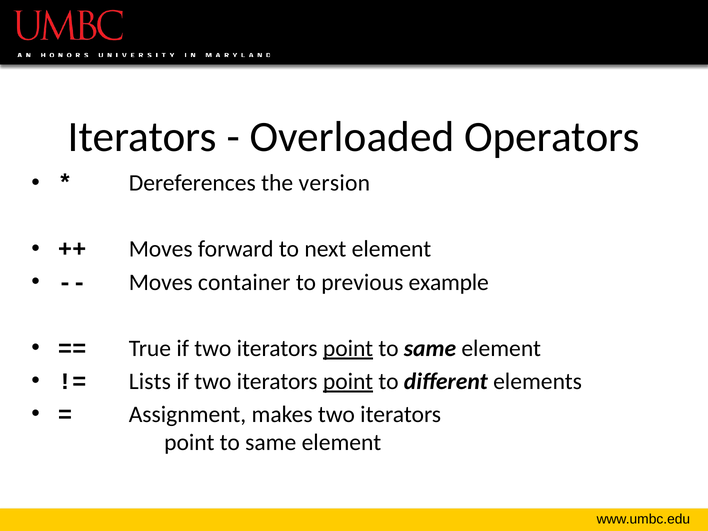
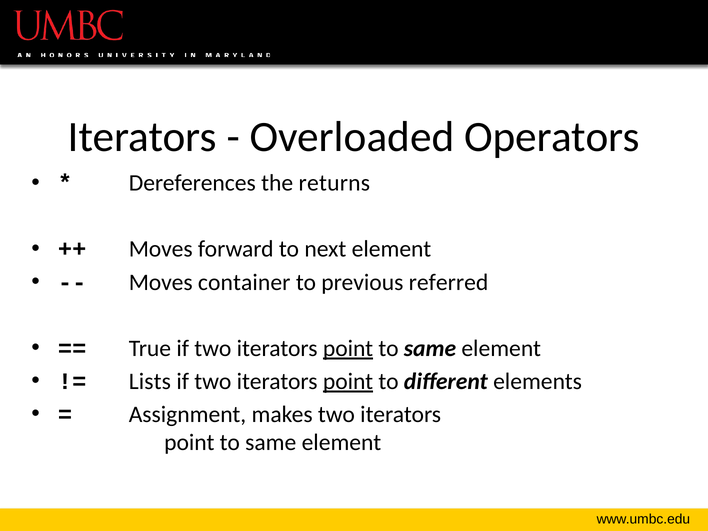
version: version -> returns (334, 183)
example: example -> referred (449, 282)
